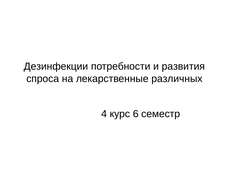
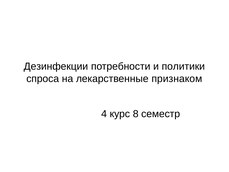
развития: развития -> политики (183, 66)
различных: различных -> признаком (177, 79)
6: 6 -> 8 (136, 114)
